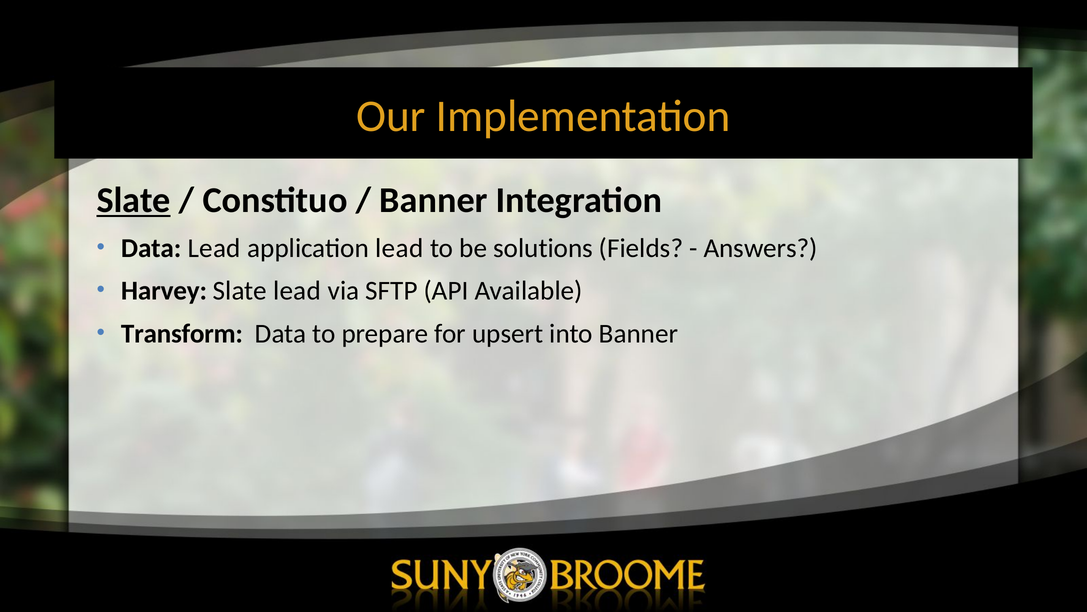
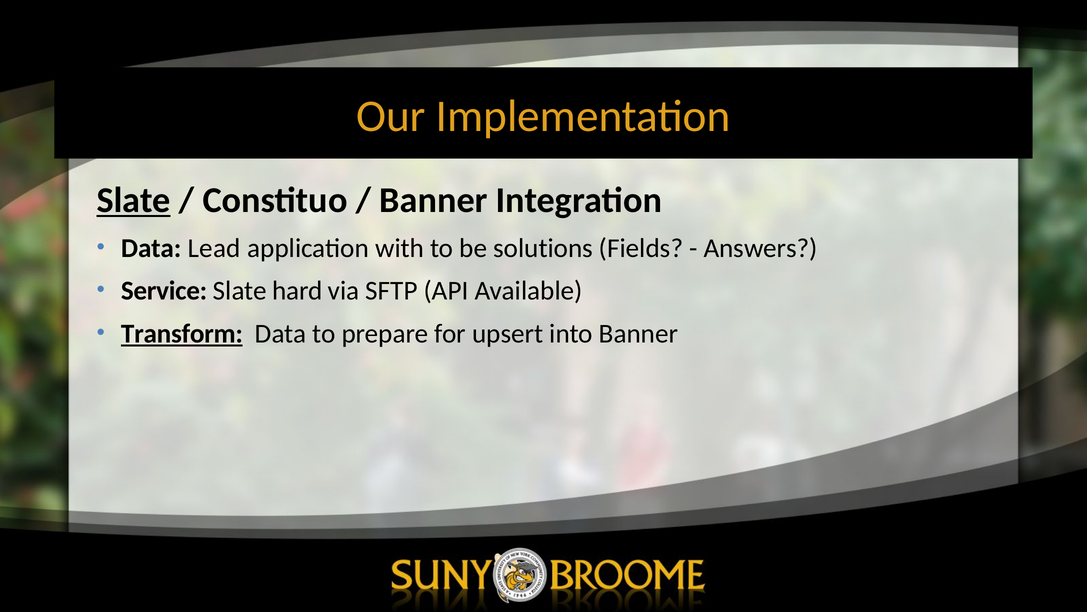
application lead: lead -> with (400, 248)
Harvey: Harvey -> Service (164, 291)
Slate lead: lead -> hard (297, 291)
Transform underline: none -> present (182, 333)
